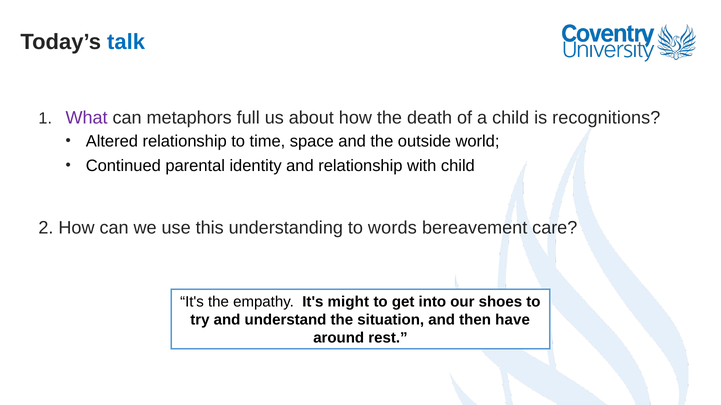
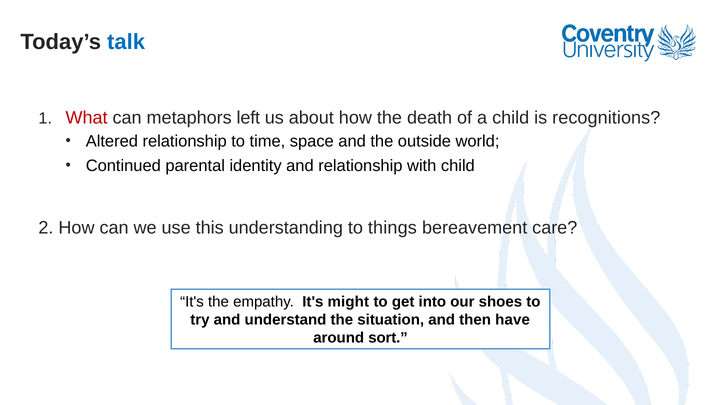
What colour: purple -> red (87, 118)
full: full -> left (248, 118)
words: words -> things (392, 228)
rest: rest -> sort (388, 338)
